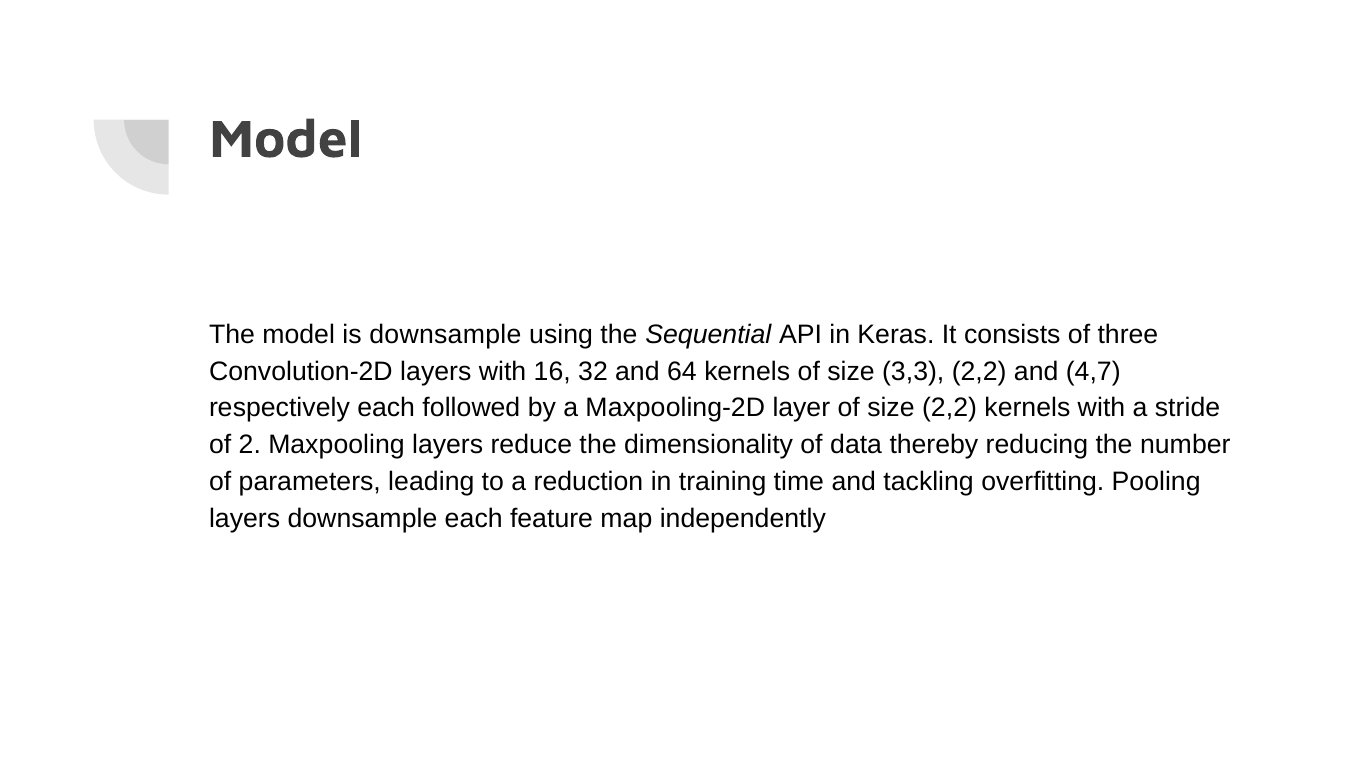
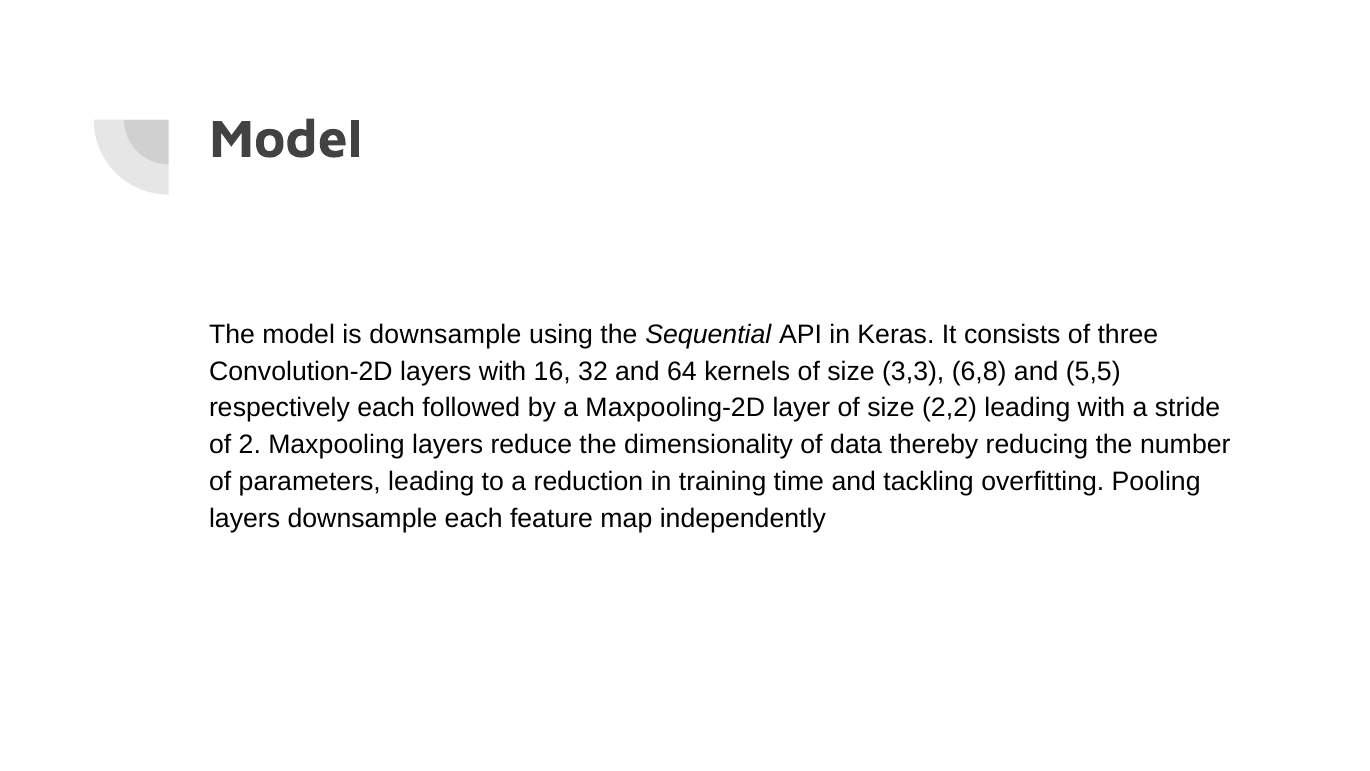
3,3 2,2: 2,2 -> 6,8 (979, 371)
4,7: 4,7 -> 5,5 (1093, 371)
2,2 kernels: kernels -> leading (1027, 408)
